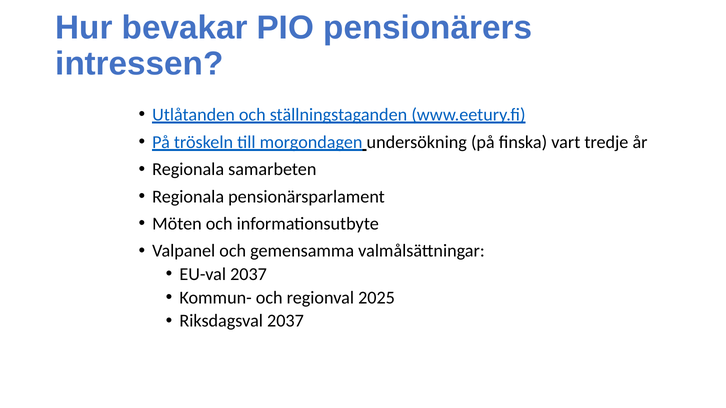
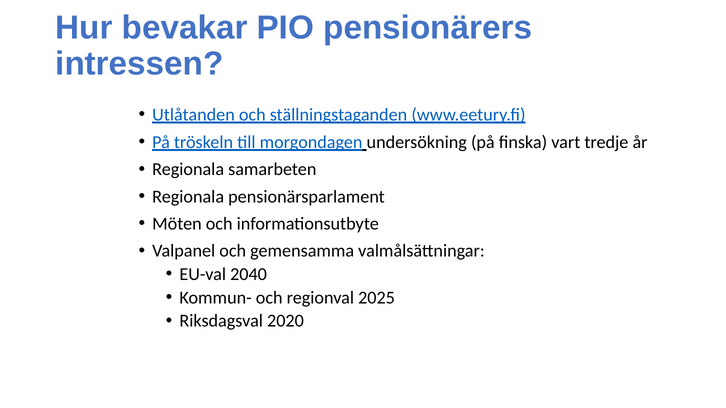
EU-val 2037: 2037 -> 2040 (249, 274)
Riksdagsval 2037: 2037 -> 2020 (285, 321)
